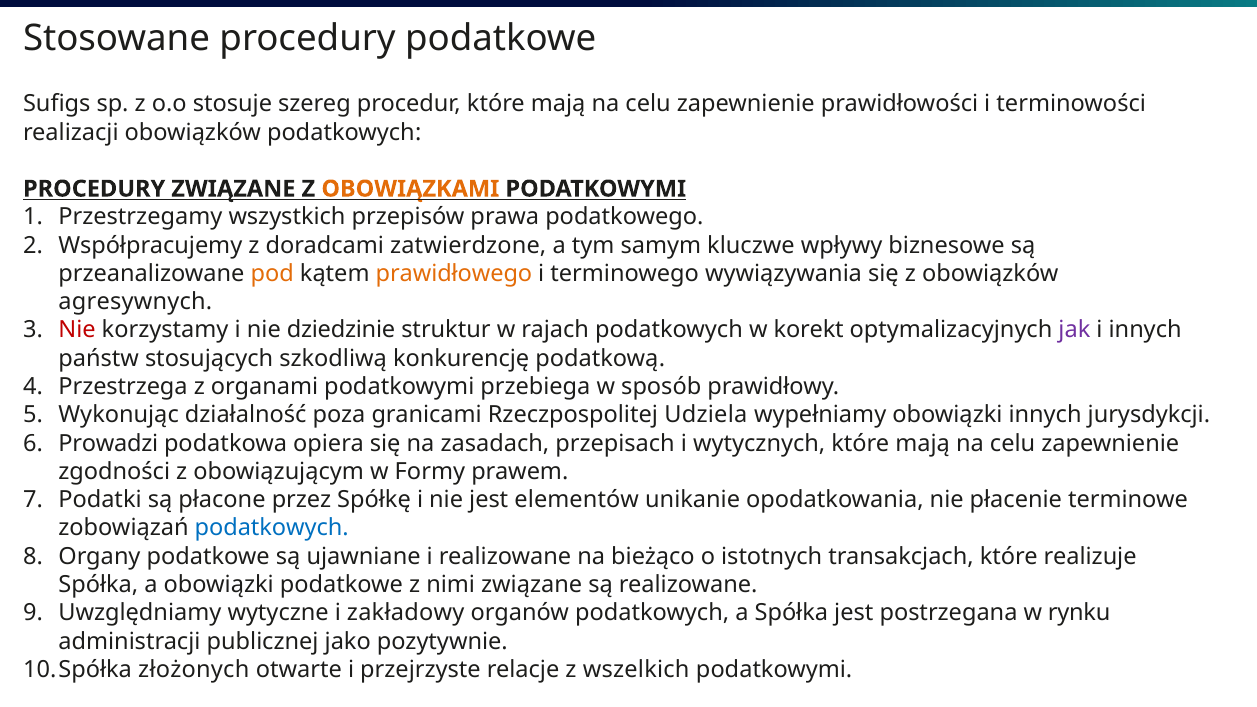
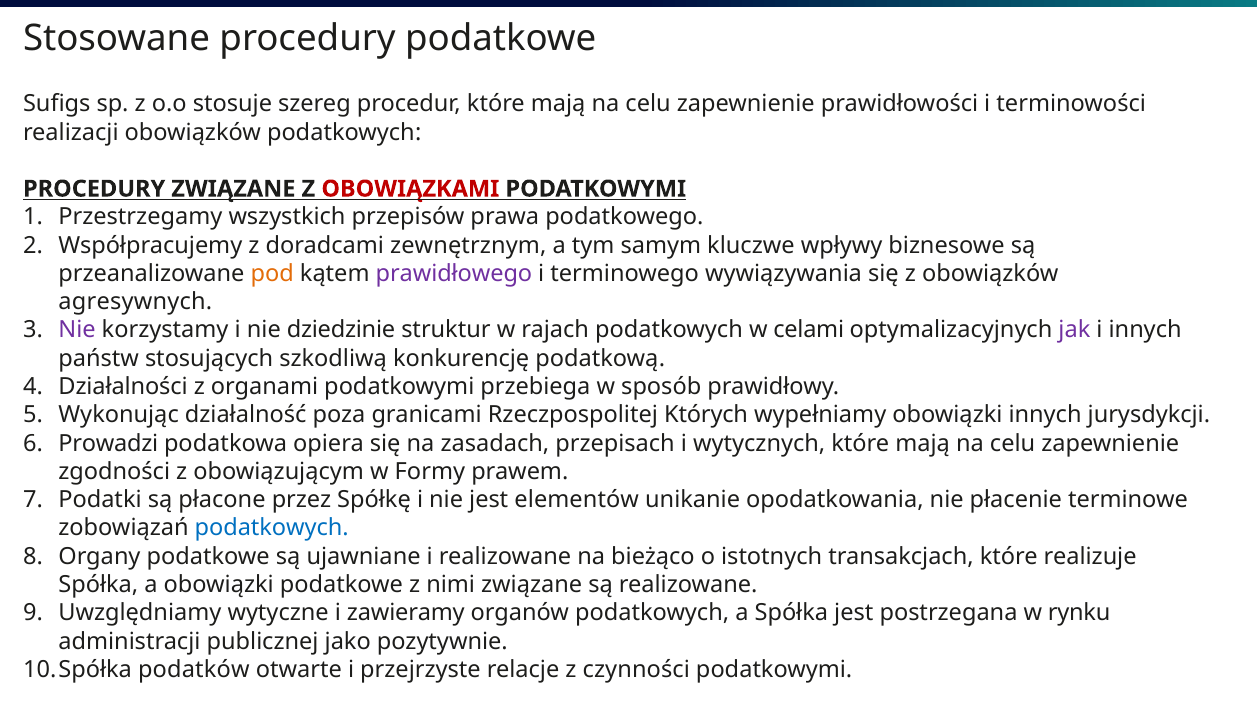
OBOWIĄZKAMI colour: orange -> red (410, 189)
zatwierdzone: zatwierdzone -> zewnętrznym (468, 245)
prawidłowego colour: orange -> purple (454, 274)
Nie colour: red -> purple (77, 330)
korekt: korekt -> celami (809, 330)
Przestrzega: Przestrzega -> Działalności (123, 387)
Udziela: Udziela -> Których (706, 415)
zakładowy: zakładowy -> zawieramy (406, 613)
złożonych: złożonych -> podatków (194, 670)
wszelkich: wszelkich -> czynności (636, 670)
